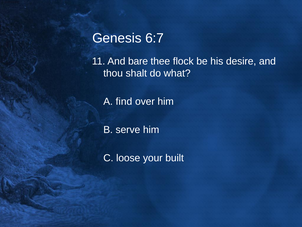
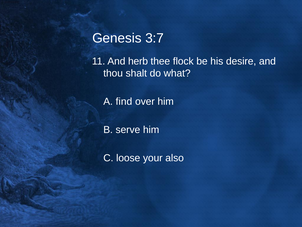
6:7: 6:7 -> 3:7 (155, 38)
bare: bare -> herb (138, 61)
built: built -> also (175, 158)
